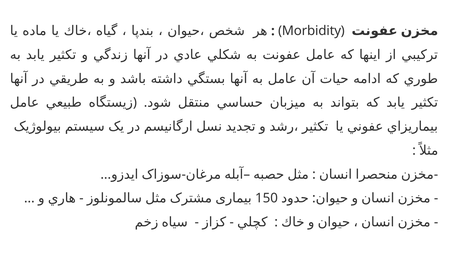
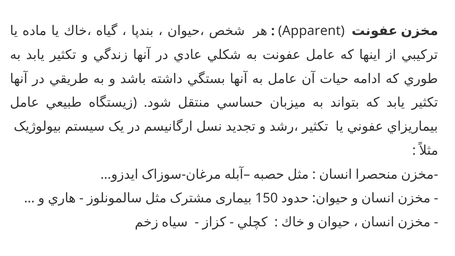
Morbidity: Morbidity -> Apparent (311, 31)
